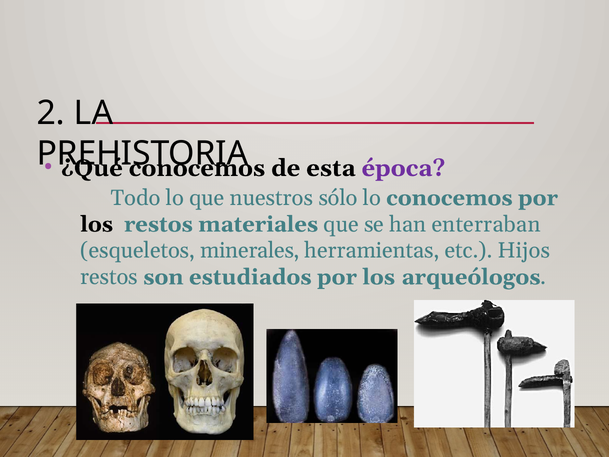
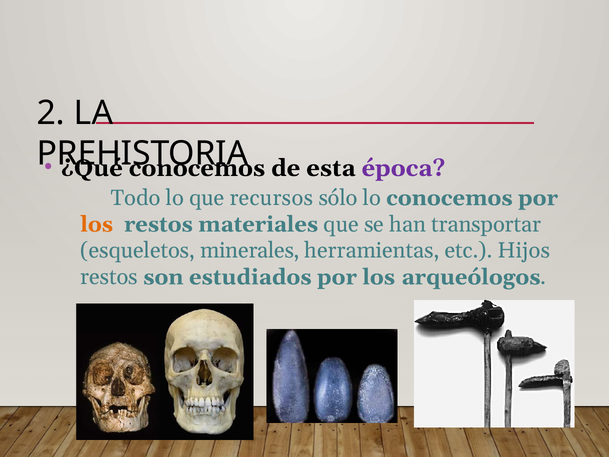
nuestros: nuestros -> recursos (271, 198)
los colour: black -> orange (97, 224)
enterraban: enterraban -> transportar (486, 224)
